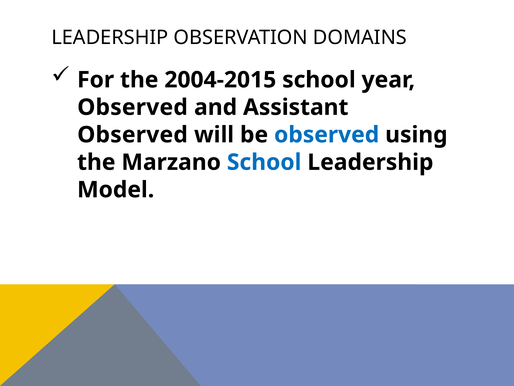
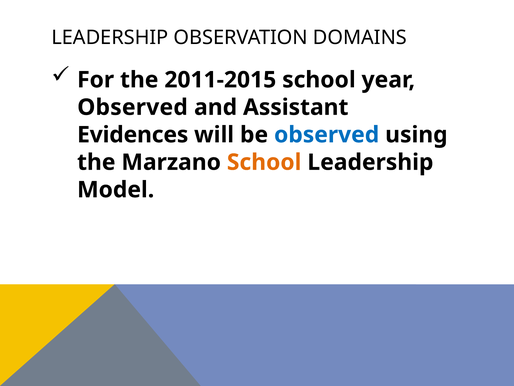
2004-2015: 2004-2015 -> 2011-2015 (220, 80)
Observed: Observed -> Evidences (133, 135)
School colour: blue -> orange (264, 162)
